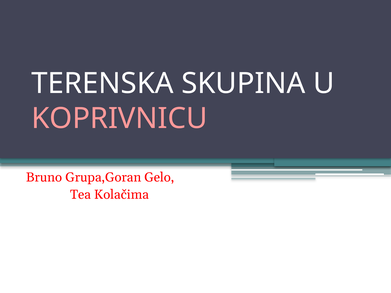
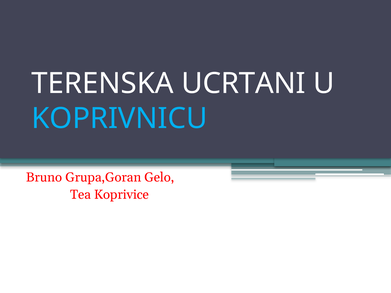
SKUPINA: SKUPINA -> UCRTANI (243, 83)
KOPRIVNICU colour: pink -> light blue (119, 119)
Kolačima: Kolačima -> Koprivice (122, 195)
